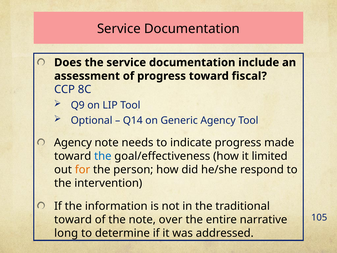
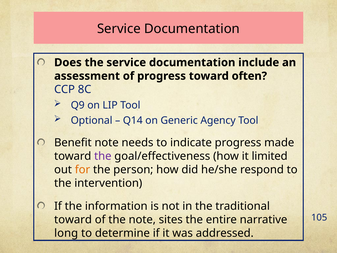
fiscal: fiscal -> often (249, 76)
Agency: Agency -> Benefit (73, 143)
the colour: blue -> purple (103, 156)
over: over -> sites (171, 219)
